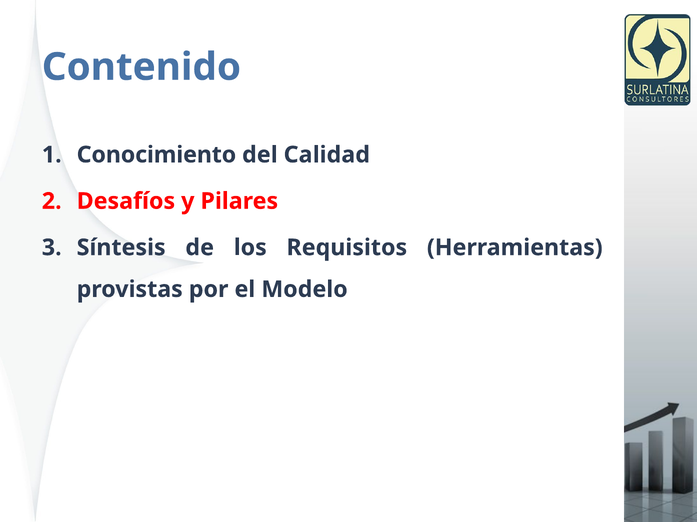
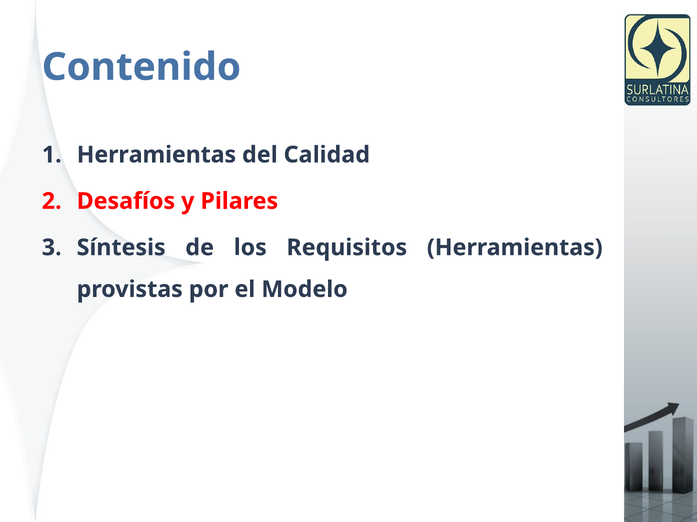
Conocimiento: Conocimiento -> Herramientas (156, 155)
